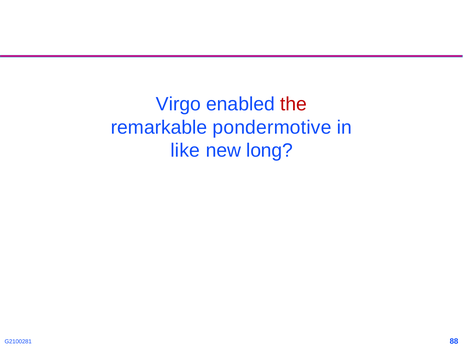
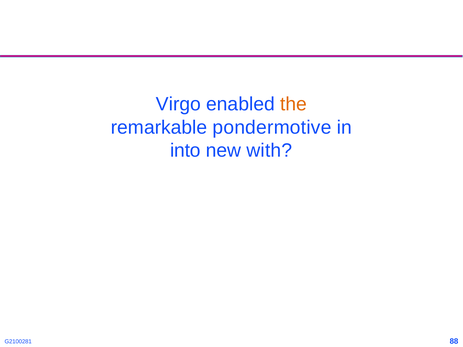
the colour: red -> orange (294, 104)
like: like -> into (185, 151)
long: long -> with (269, 151)
